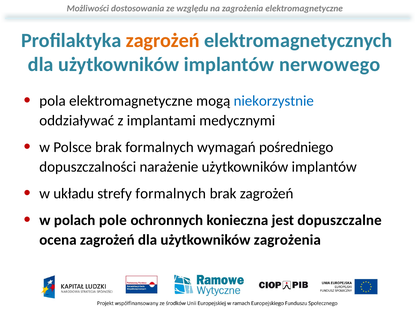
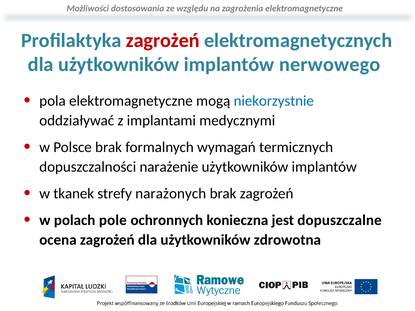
zagrożeń colour: orange -> red (163, 40)
pośredniego: pośredniego -> termicznych (296, 147)
układu: układu -> tkanek (74, 194)
strefy formalnych: formalnych -> narażonych (171, 194)
użytkowników zagrożenia: zagrożenia -> zdrowotna (287, 240)
